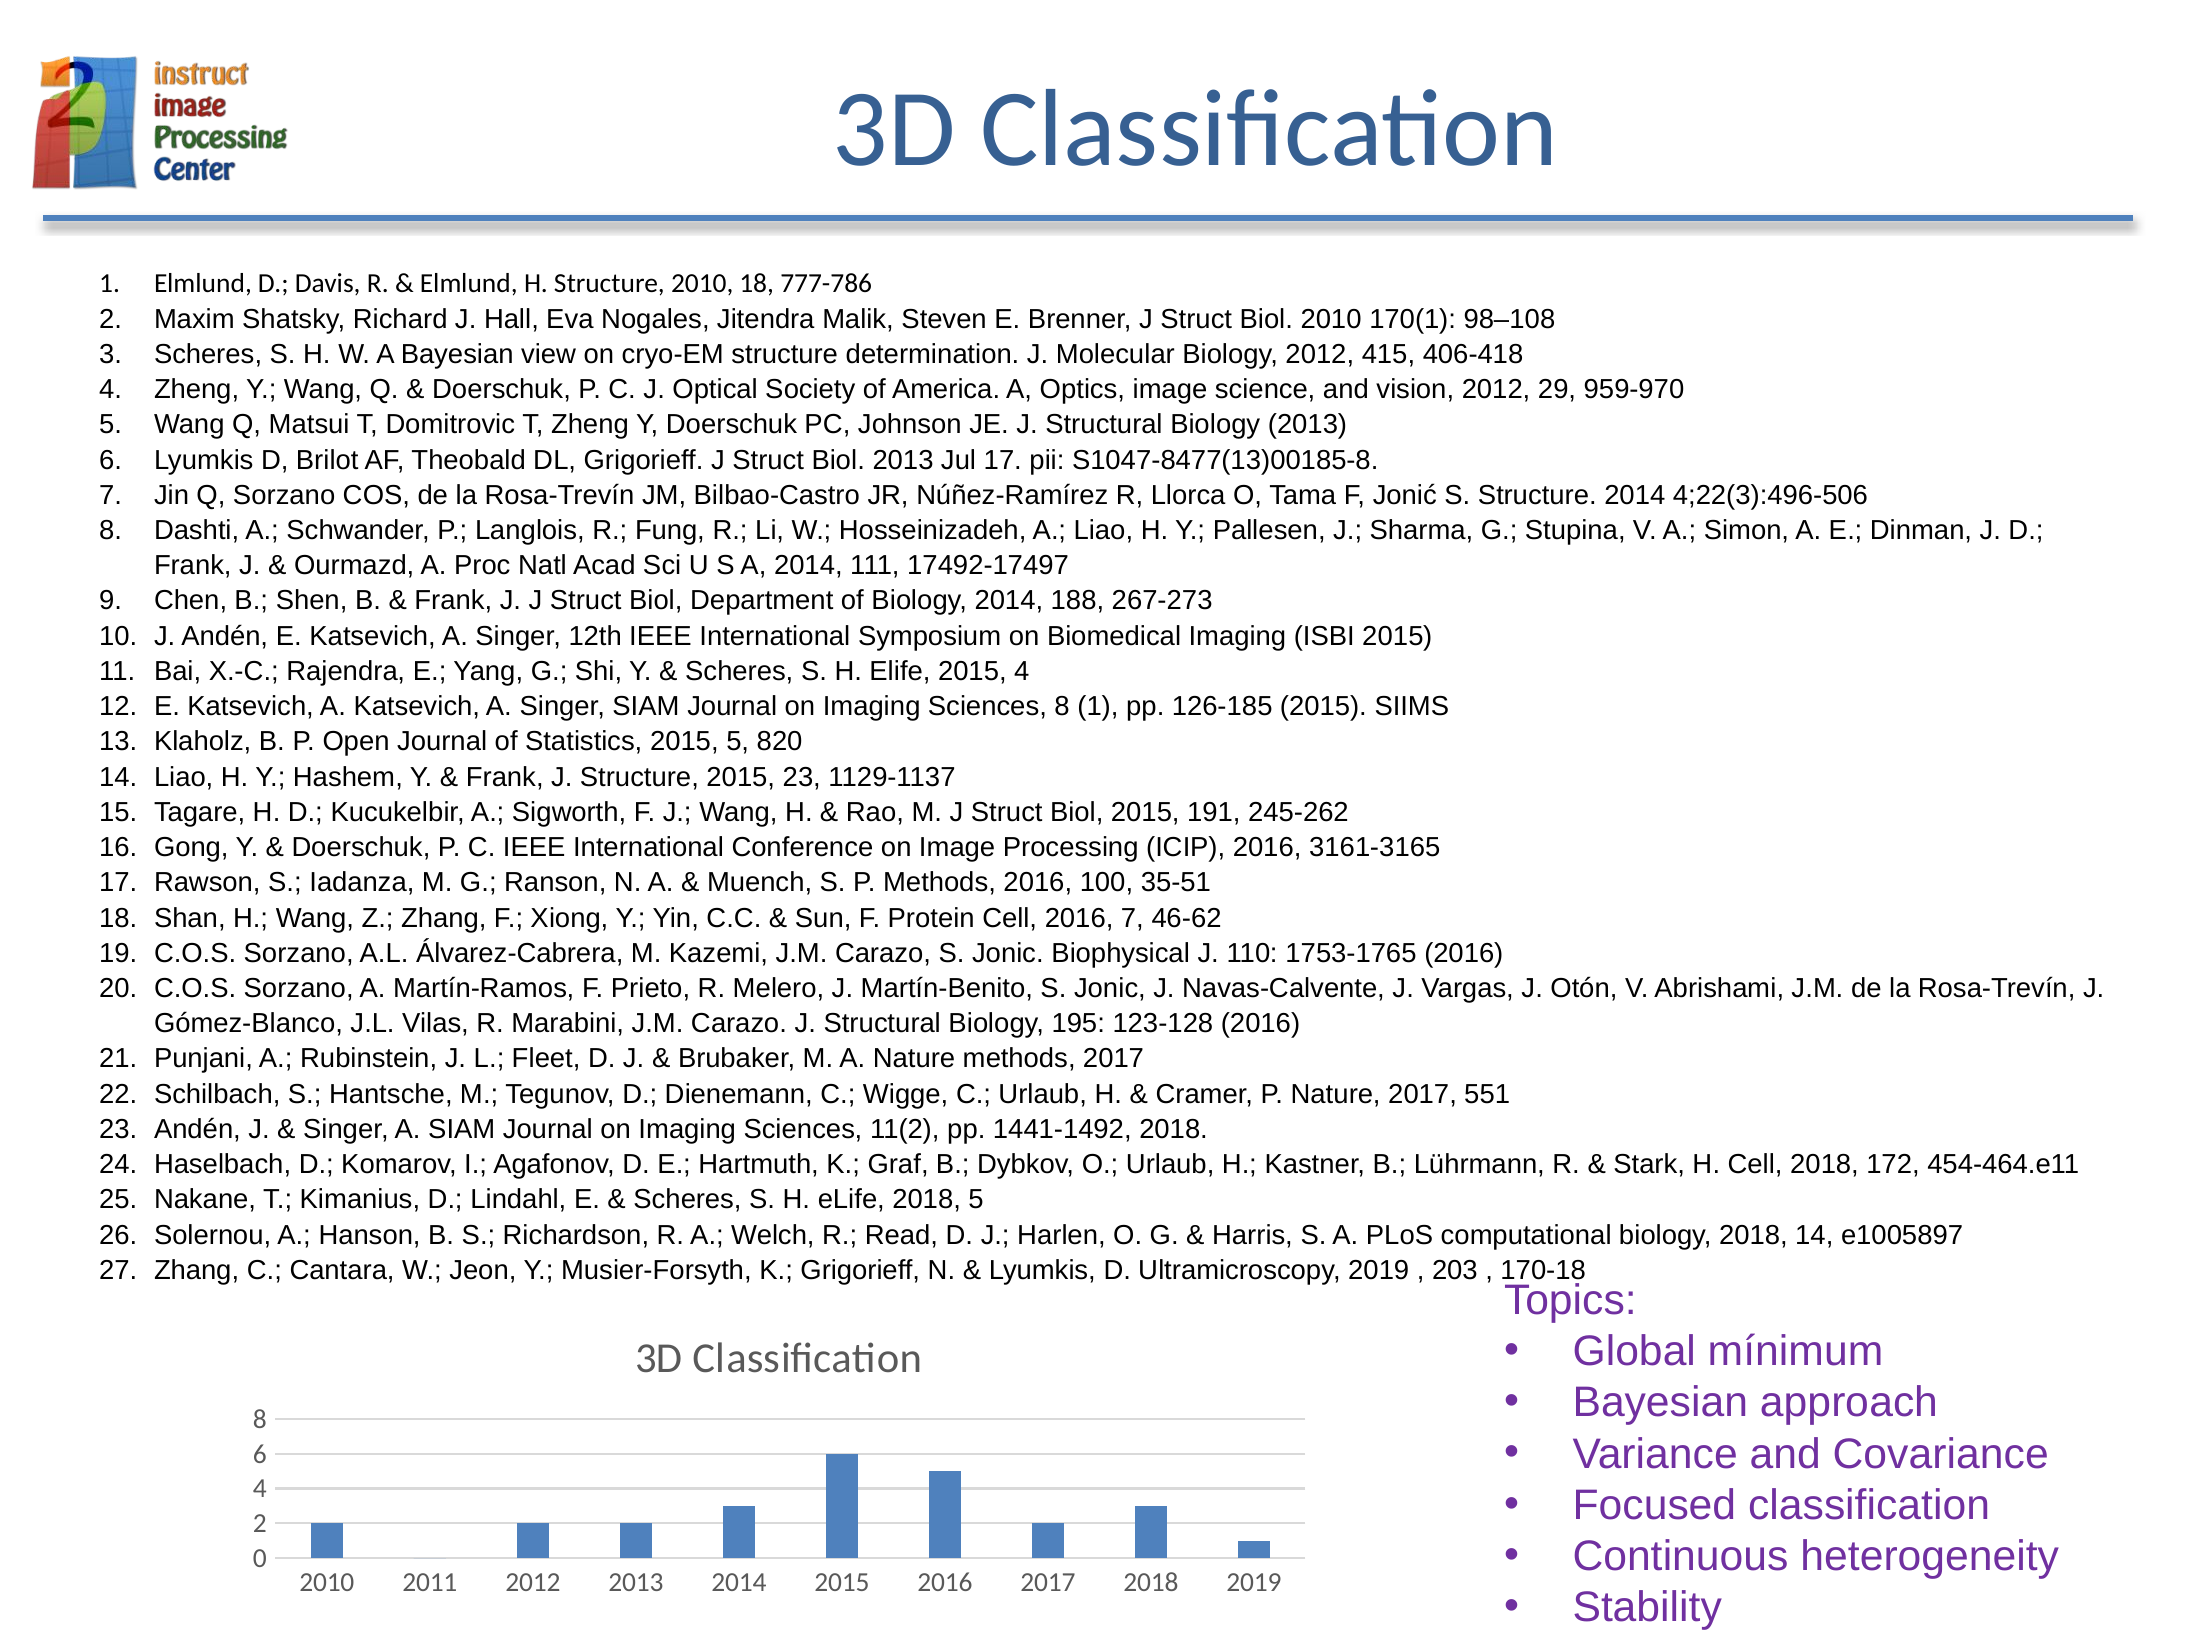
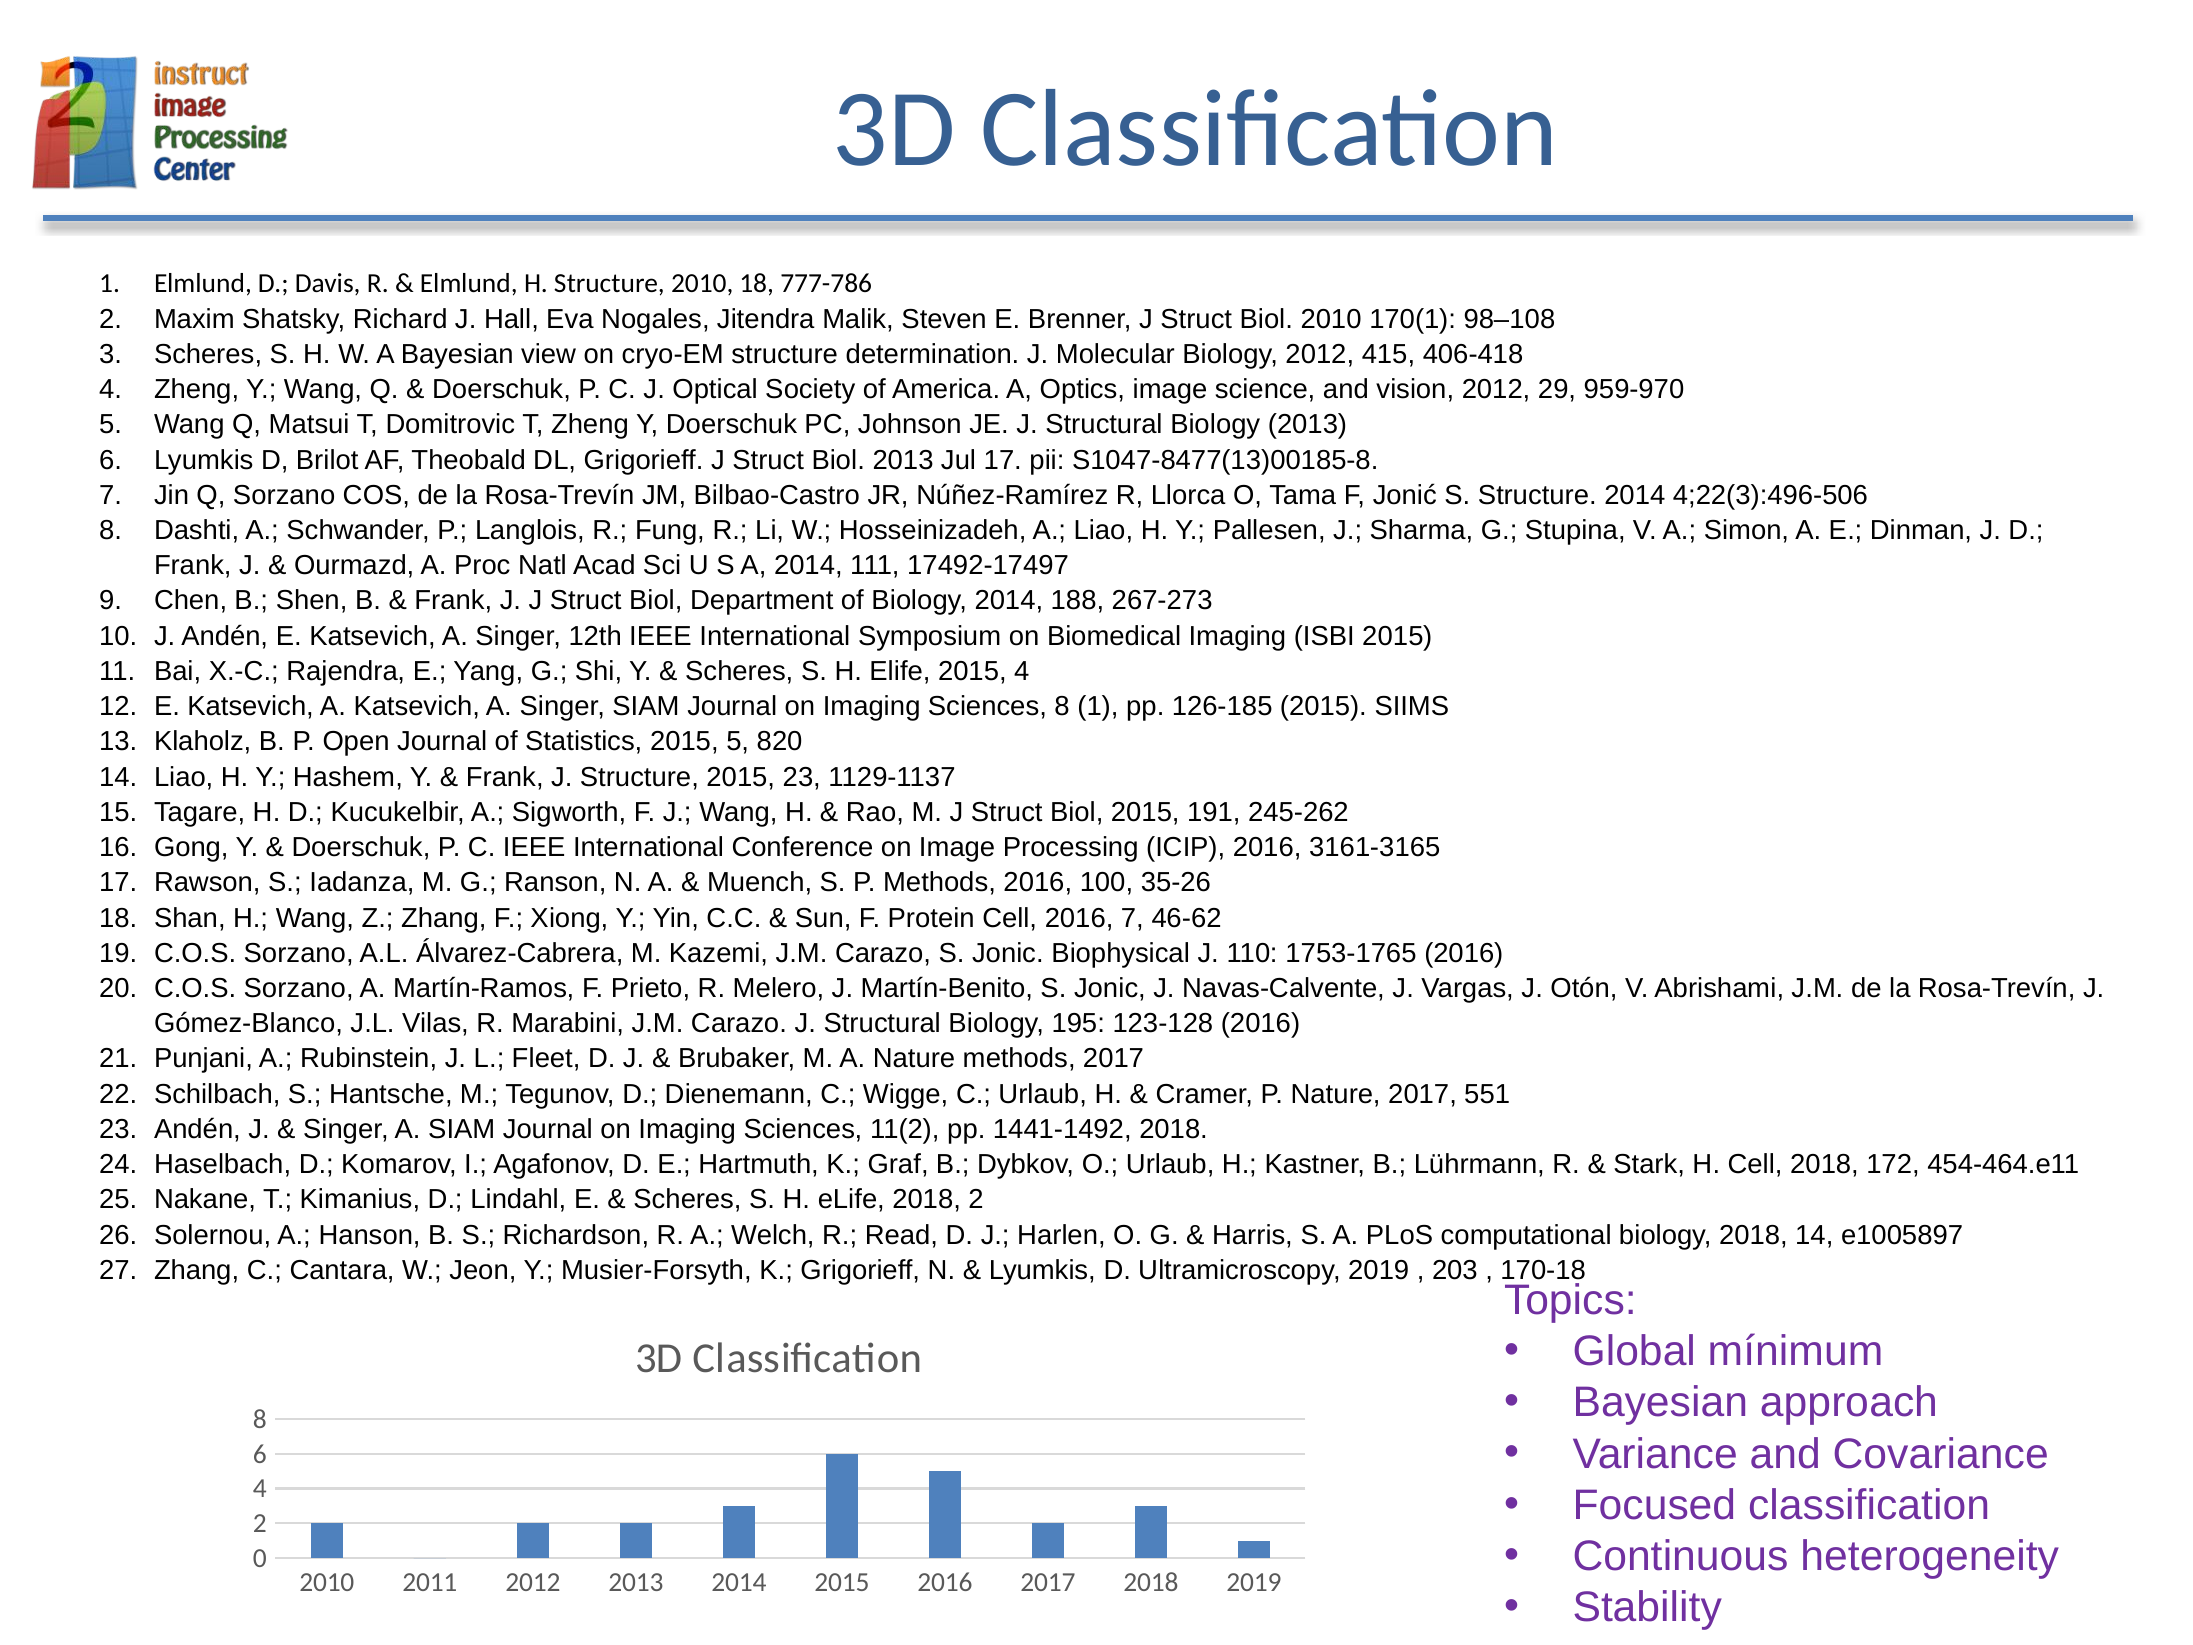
35-51: 35-51 -> 35-26 (1176, 883)
2018 5: 5 -> 2 (976, 1200)
